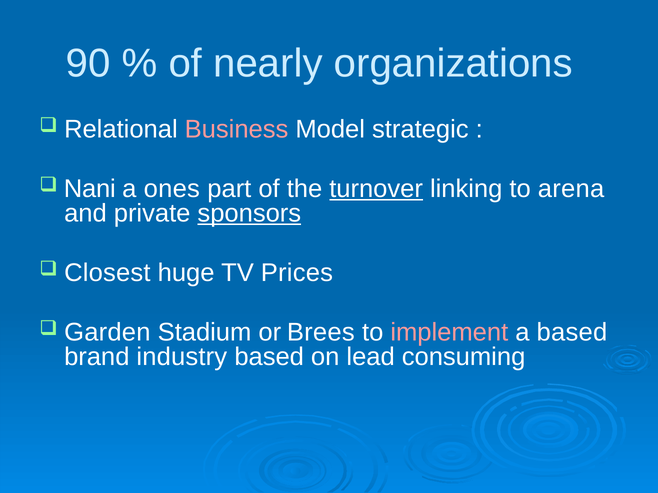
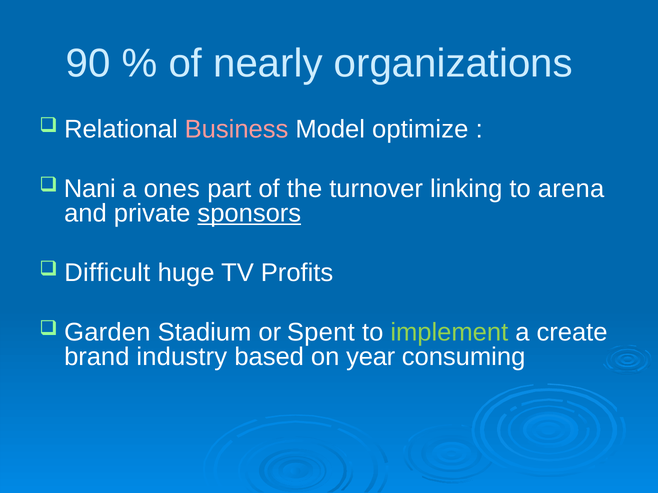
strategic: strategic -> optimize (420, 130)
turnover underline: present -> none (376, 189)
Closest: Closest -> Difficult (107, 273)
Prices: Prices -> Profits (297, 273)
Brees: Brees -> Spent (321, 332)
implement colour: pink -> light green (449, 332)
a based: based -> create (572, 332)
lead: lead -> year (371, 357)
